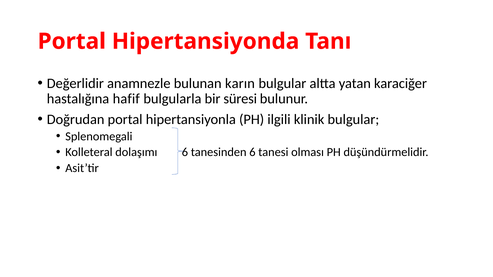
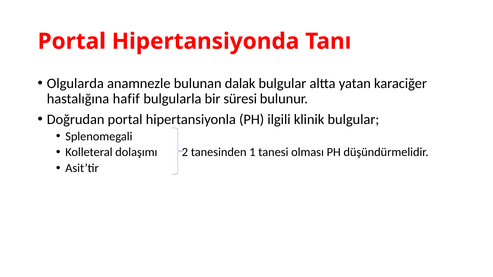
Değerlidir: Değerlidir -> Olgularda (75, 83)
karın: karın -> dalak (240, 83)
dolaşımı 6: 6 -> 2 (185, 152)
tanesinden 6: 6 -> 1 (252, 152)
